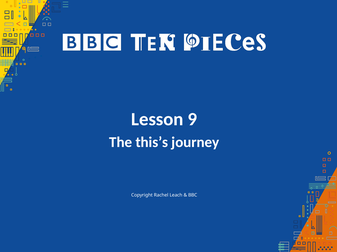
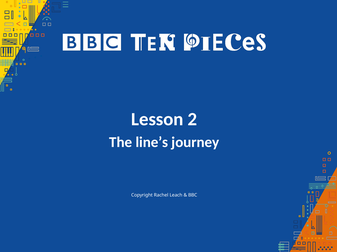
9: 9 -> 2 (192, 120)
this’s: this’s -> line’s (152, 143)
